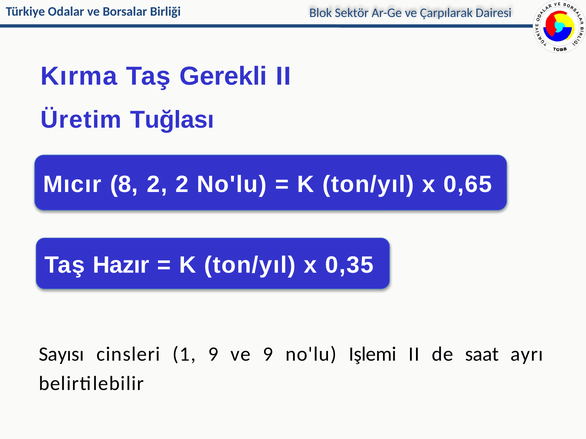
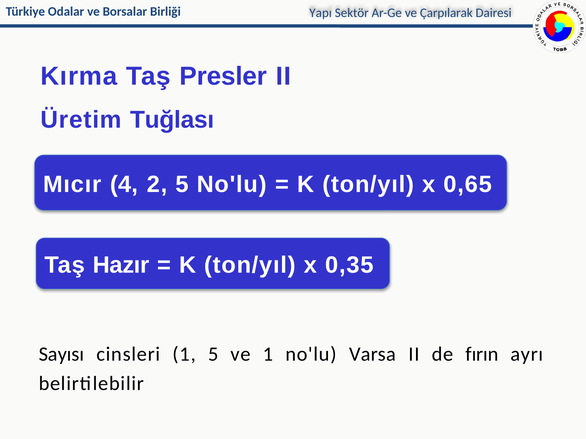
Blok: Blok -> Yapı (321, 13)
Gerekli: Gerekli -> Presler (223, 76)
8: 8 -> 4 (124, 184)
2 2: 2 -> 5 (182, 184)
1 9: 9 -> 5 (213, 354)
ve 9: 9 -> 1 (268, 354)
Işlemi: Işlemi -> Varsa (372, 354)
saat: saat -> fırın (482, 354)
